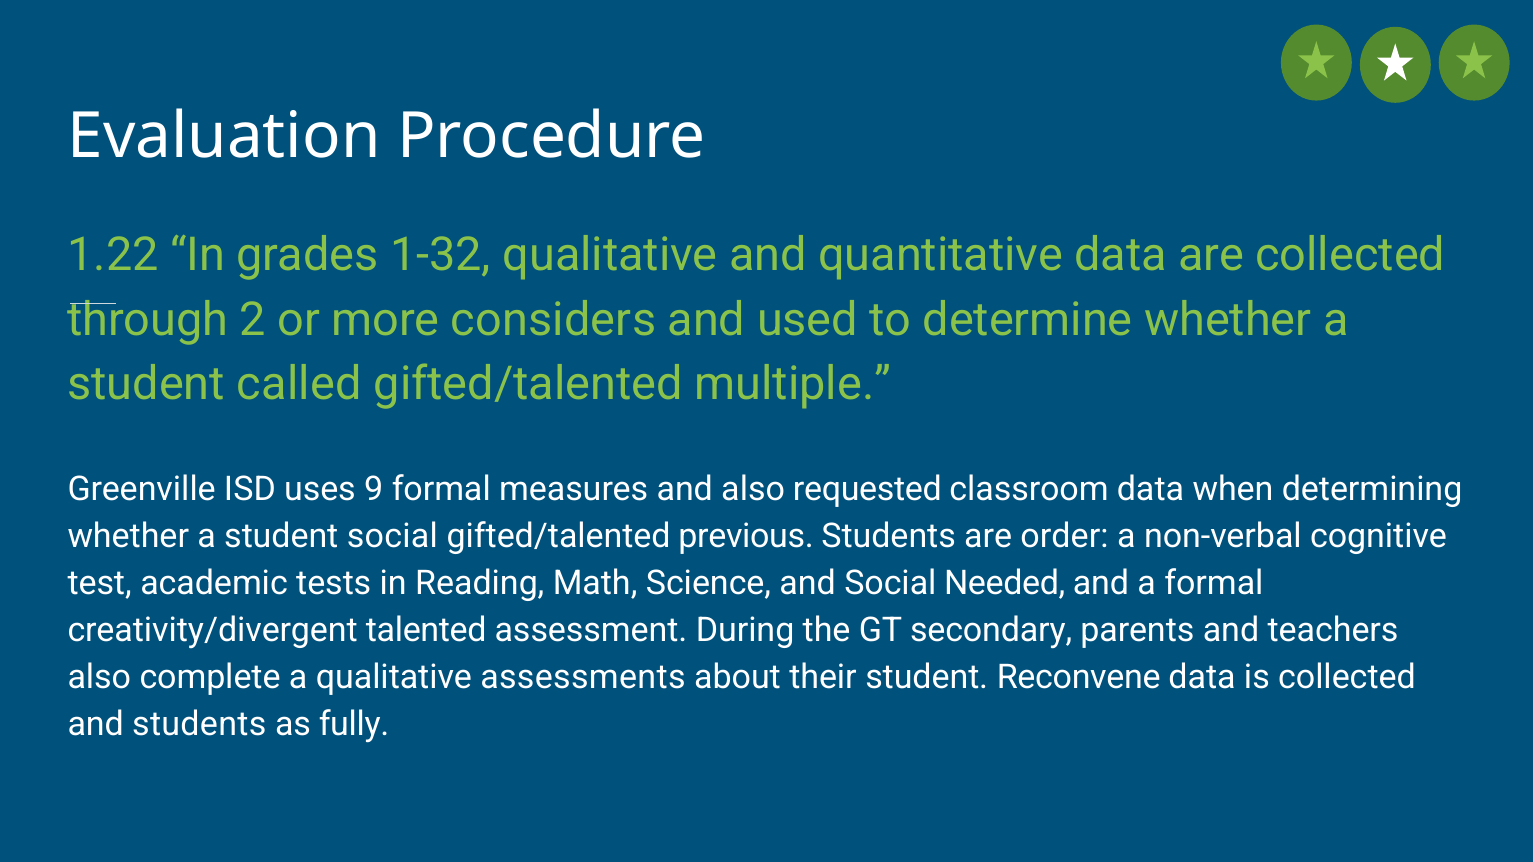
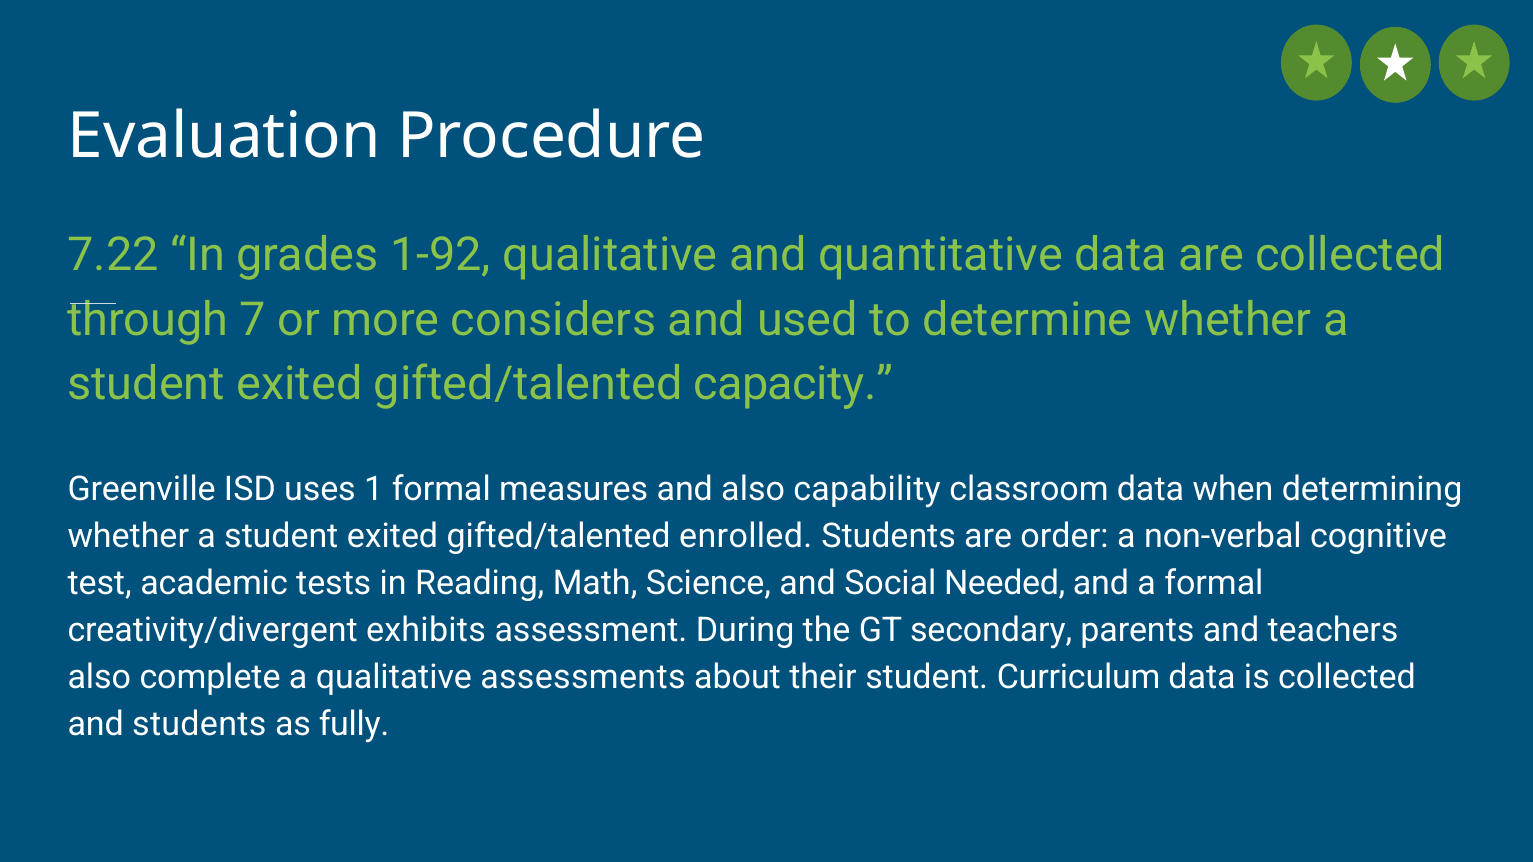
1.22: 1.22 -> 7.22 (113, 255)
1-32: 1-32 -> 1-92 (441, 255)
2: 2 -> 7 (253, 320)
called: called -> exited (299, 385)
multiple: multiple -> capacity (793, 385)
9: 9 -> 1 (374, 490)
requested: requested -> capability (867, 490)
social: social -> exited (393, 536)
previous: previous -> enrolled (746, 536)
talented: talented -> exhibits (426, 630)
Reconvene: Reconvene -> Curriculum (1079, 677)
